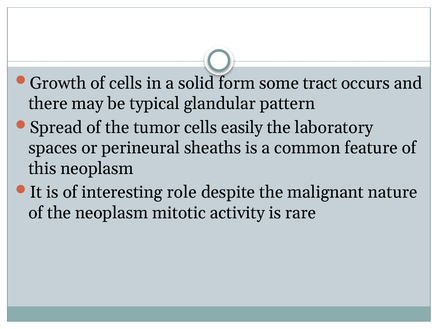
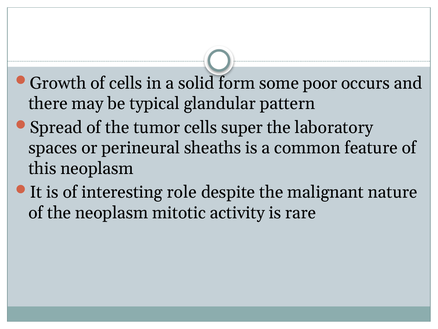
tract: tract -> poor (320, 83)
easily: easily -> super (242, 127)
